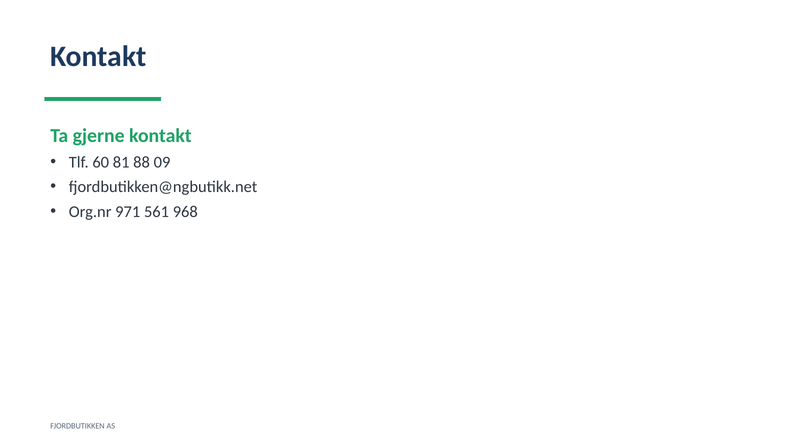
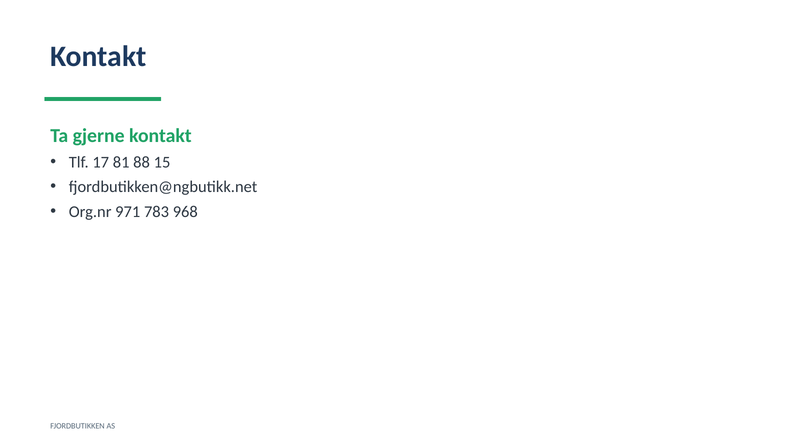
60: 60 -> 17 (101, 162)
09: 09 -> 15 (162, 162)
561: 561 -> 783 (157, 212)
